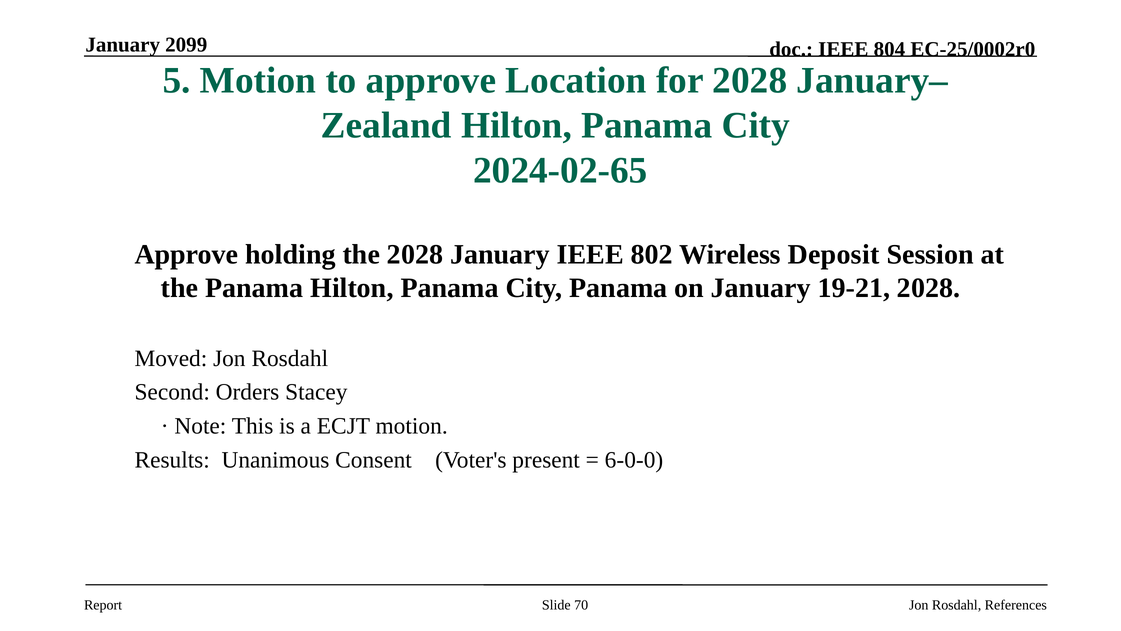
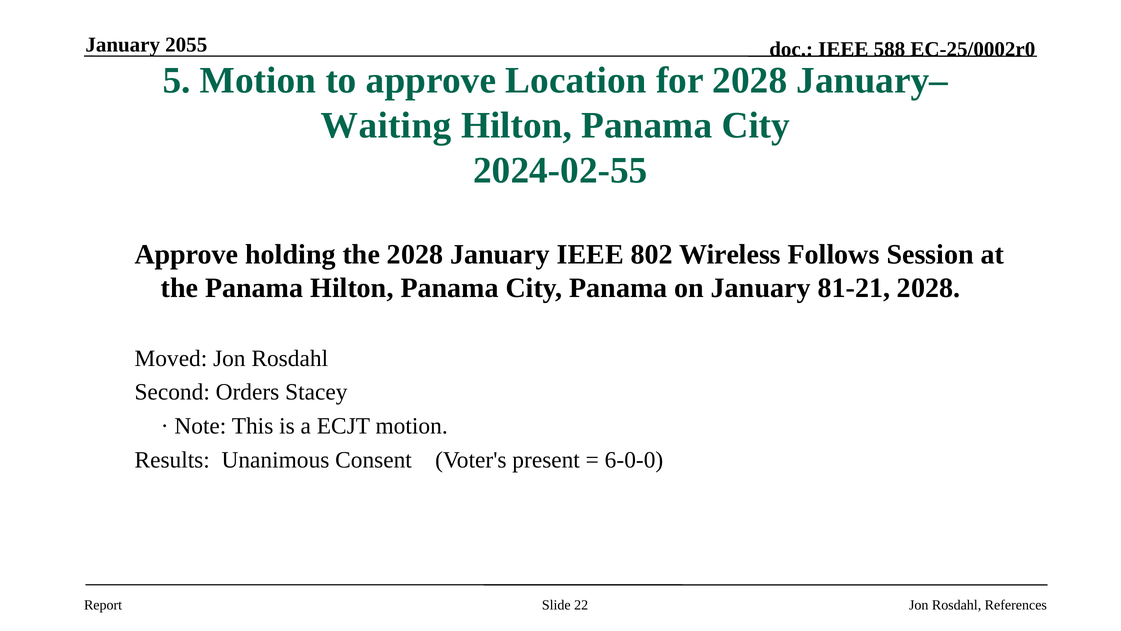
2099: 2099 -> 2055 (186, 45)
804: 804 -> 588 (889, 49)
Zealand: Zealand -> Waiting (386, 125)
2024-02-65: 2024-02-65 -> 2024-02-55 (560, 170)
Deposit: Deposit -> Follows (834, 254)
19-21: 19-21 -> 81-21 (854, 288)
70: 70 -> 22 (581, 605)
